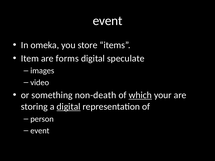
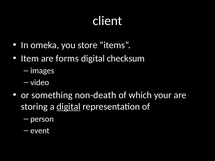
event: event -> client (107, 21)
speculate: speculate -> checksum (126, 58)
which underline: present -> none (140, 95)
